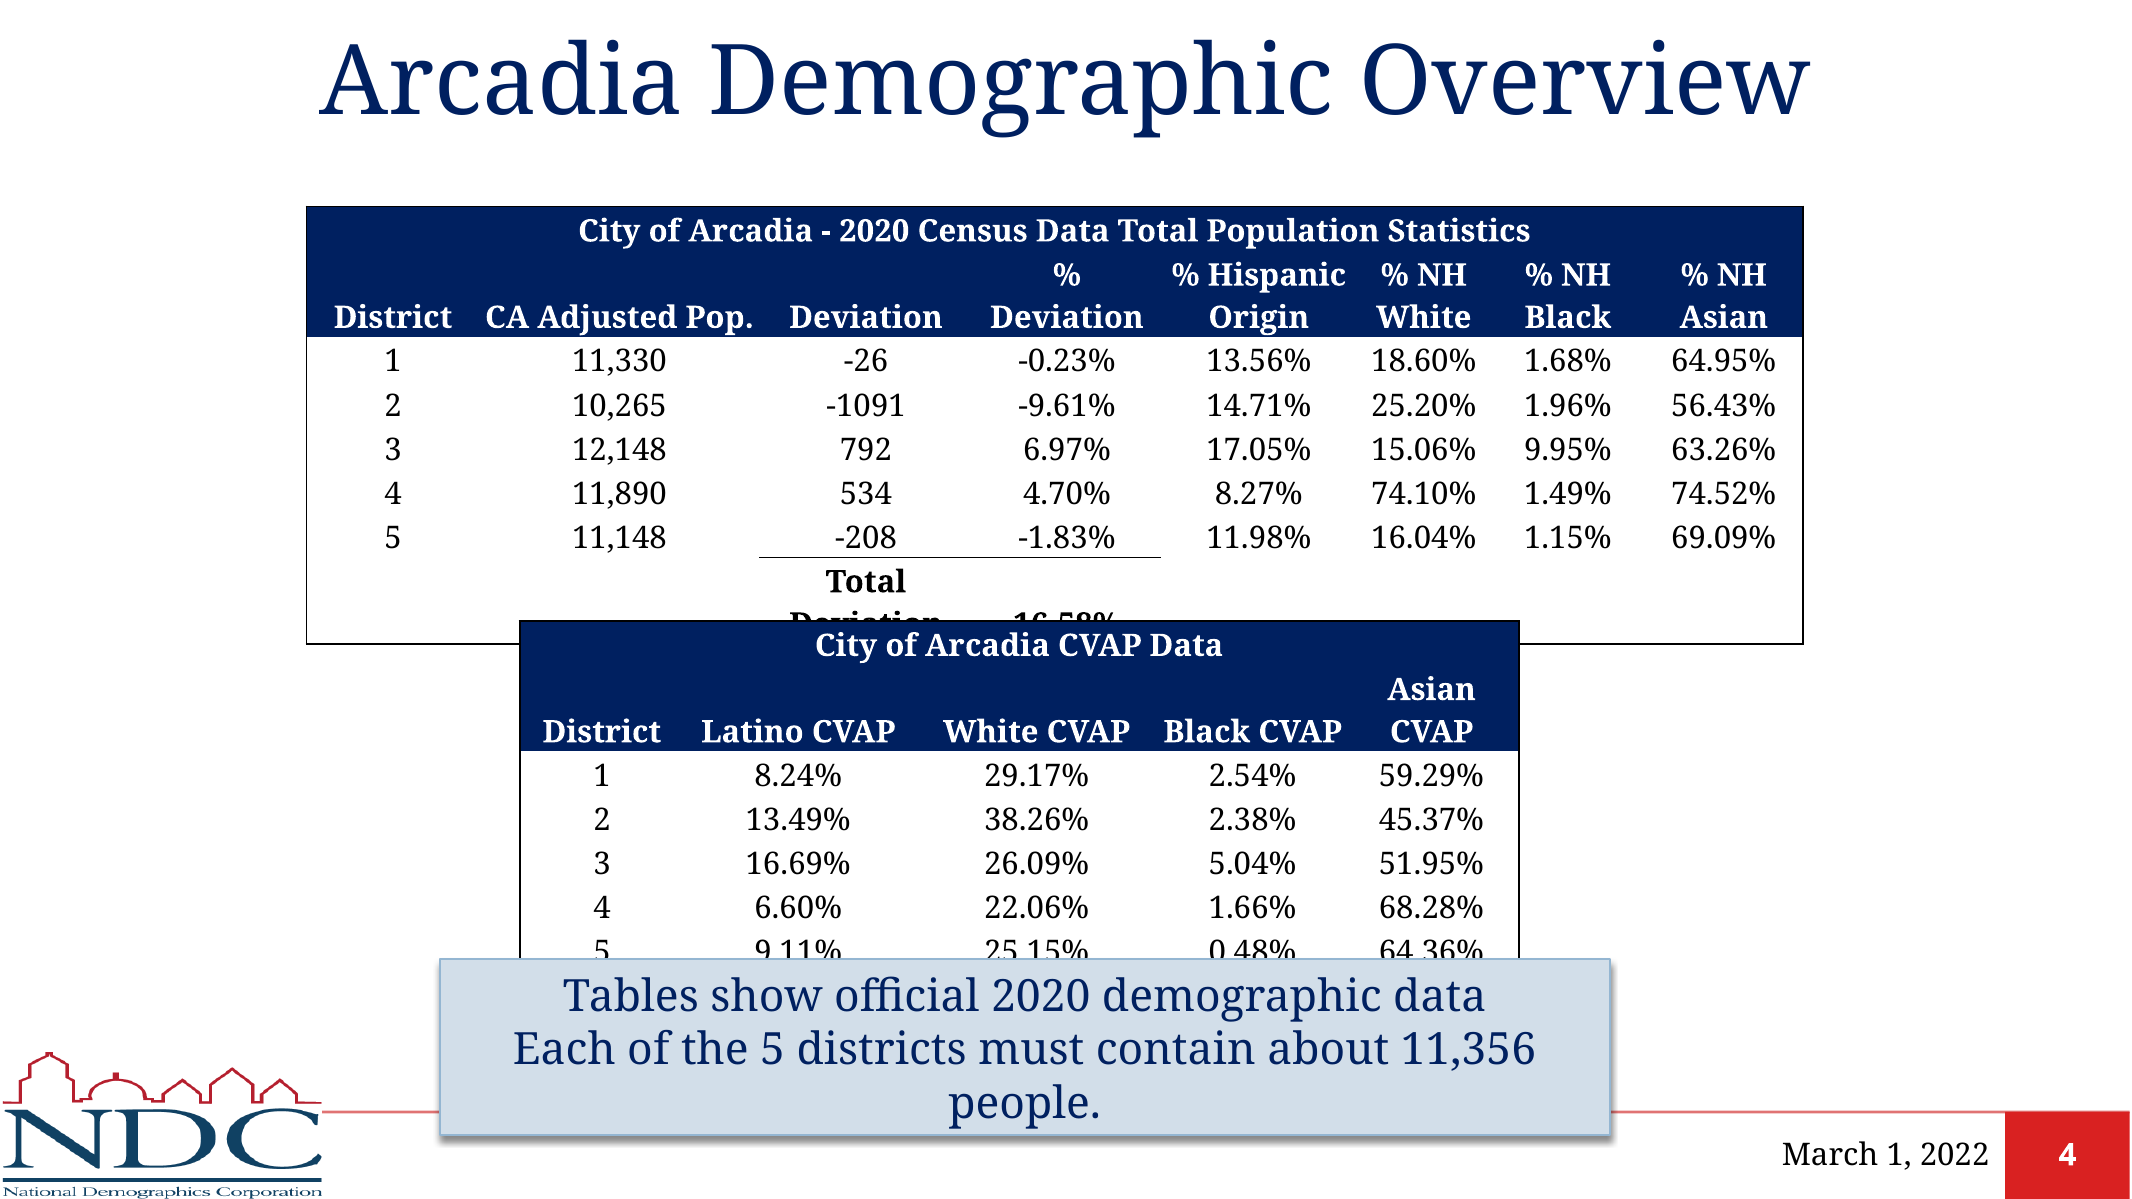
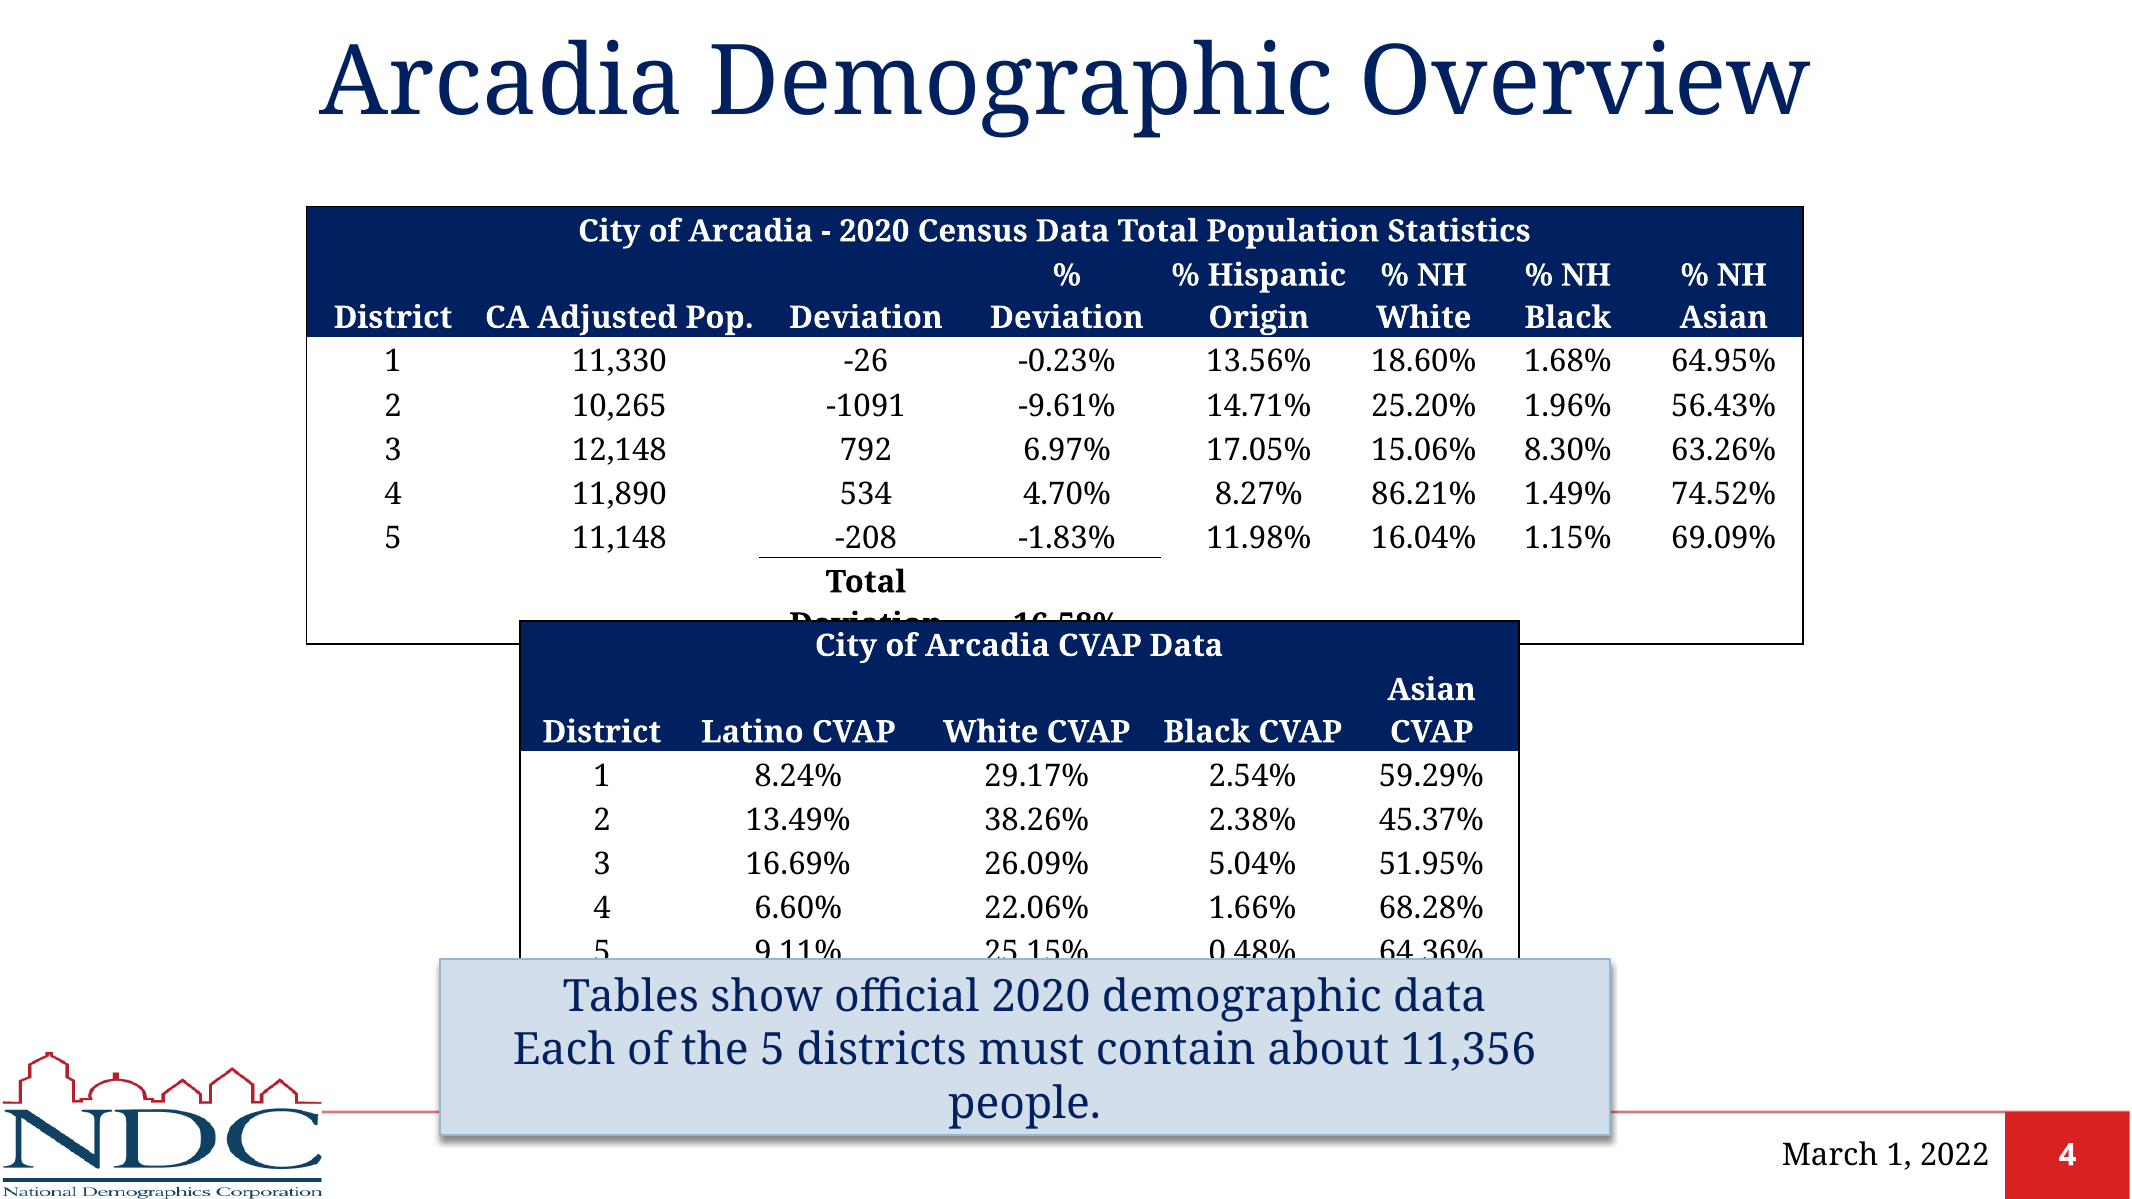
9.95%: 9.95% -> 8.30% (1568, 450)
74.10%: 74.10% -> 86.21% (1424, 494)
